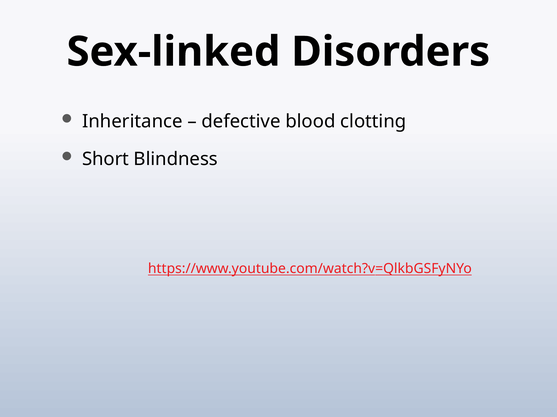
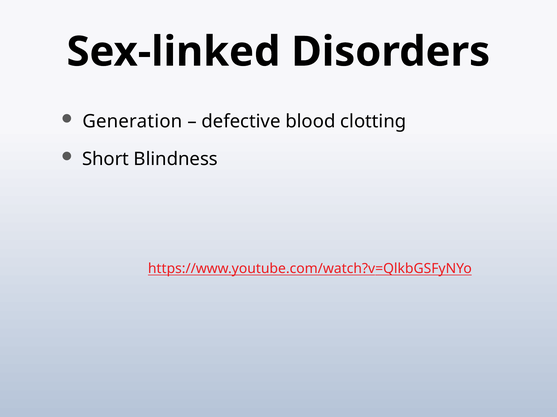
Inheritance: Inheritance -> Generation (132, 122)
